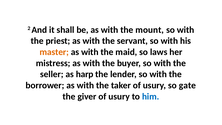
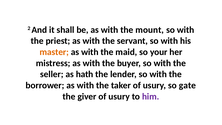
laws: laws -> your (159, 52)
harp: harp -> hath (85, 74)
him colour: blue -> purple (151, 96)
